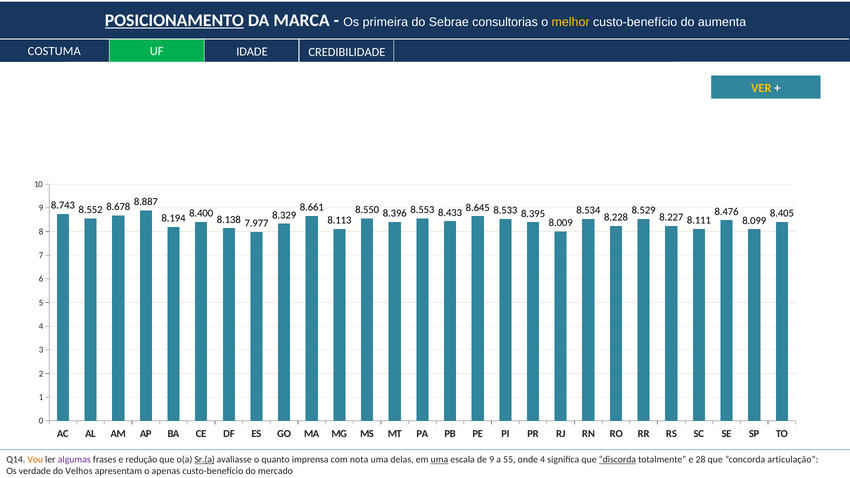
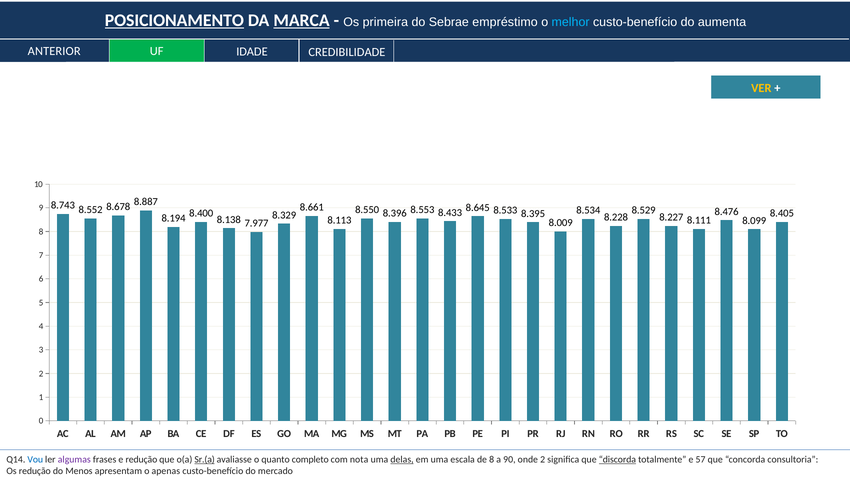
MARCA underline: none -> present (302, 20)
consultorias: consultorias -> empréstimo (505, 22)
melhor colour: yellow -> light blue (571, 22)
COSTUMA: COSTUMA -> ANTERIOR (54, 51)
Vou colour: orange -> blue (35, 460)
imprensa: imprensa -> completo (310, 460)
delas underline: none -> present (402, 460)
uma underline: present -> none (439, 460)
de 9: 9 -> 8 (492, 460)
55: 55 -> 90 (509, 460)
onde 4: 4 -> 2 (543, 460)
28: 28 -> 57 (701, 460)
articulação: articulação -> consultoria (793, 460)
Os verdade: verdade -> redução (35, 471)
Velhos: Velhos -> Menos (79, 471)
